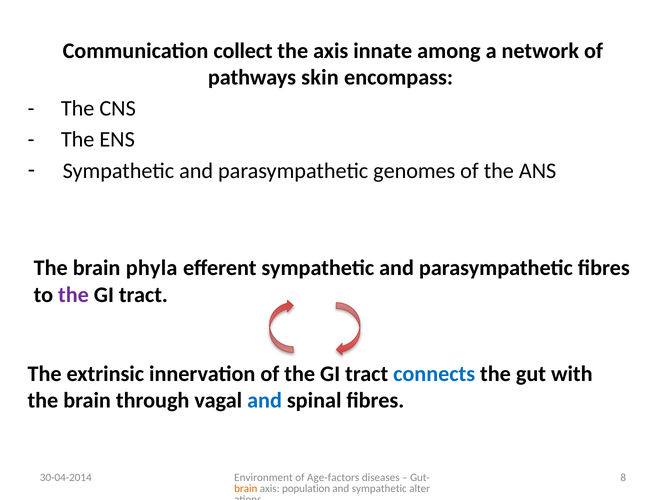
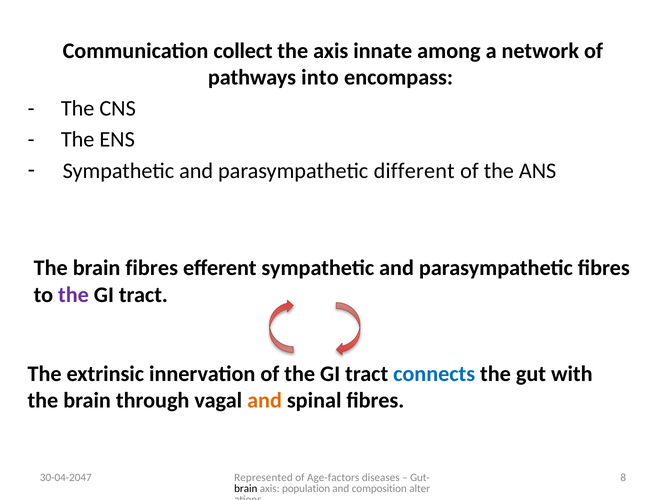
skin: skin -> into (320, 77)
genomes: genomes -> different (414, 171)
brain phyla: phyla -> fibres (152, 268)
and colour: blue -> orange (265, 400)
Environment: Environment -> Represented (263, 477)
30-04-2014: 30-04-2014 -> 30-04-2047 (66, 477)
brain colour: orange -> black (246, 488)
and sympathetic: sympathetic -> composition (379, 488)
